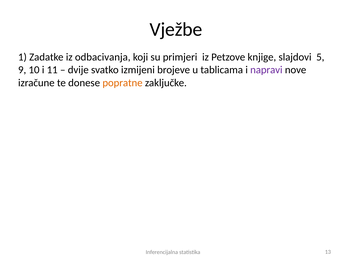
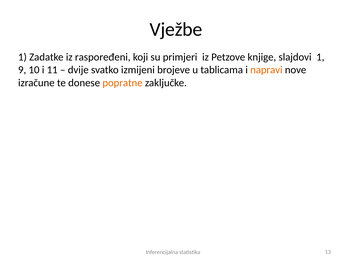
odbacivanja: odbacivanja -> raspoređeni (103, 57)
slajdovi 5: 5 -> 1 (320, 57)
napravi colour: purple -> orange (266, 70)
